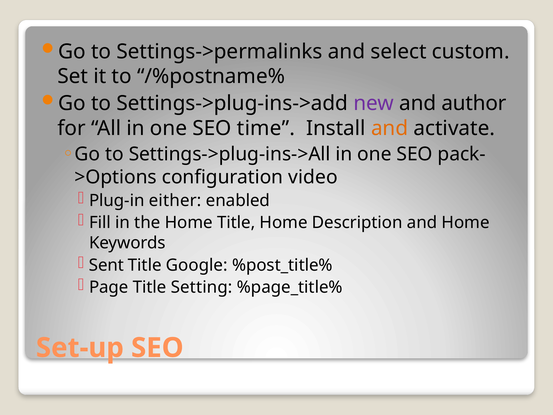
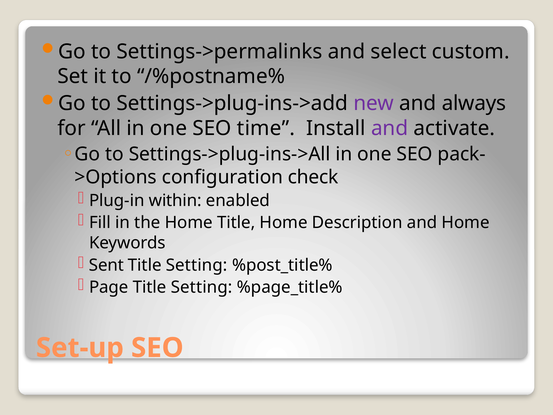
author: author -> always (474, 103)
and colour: orange -> purple (390, 128)
video: video -> check (313, 177)
either: either -> within (175, 200)
Google: Google -> Setting (197, 265)
